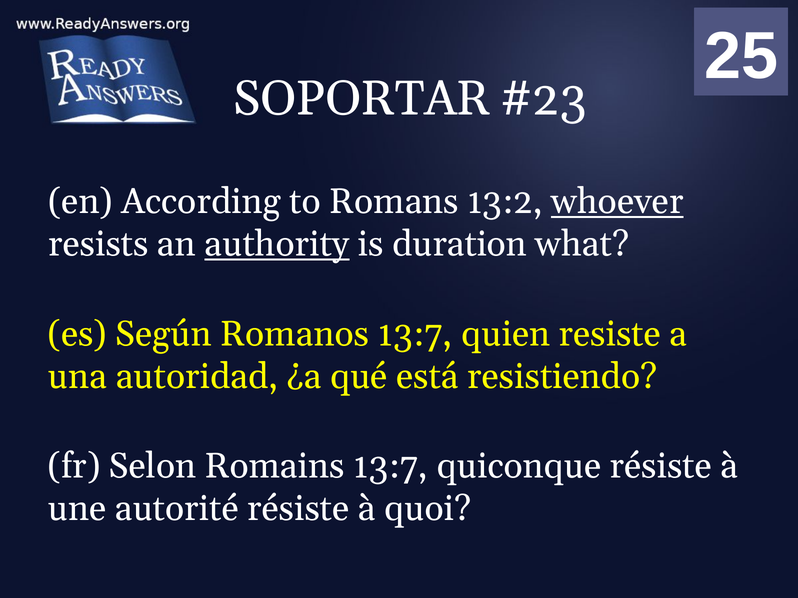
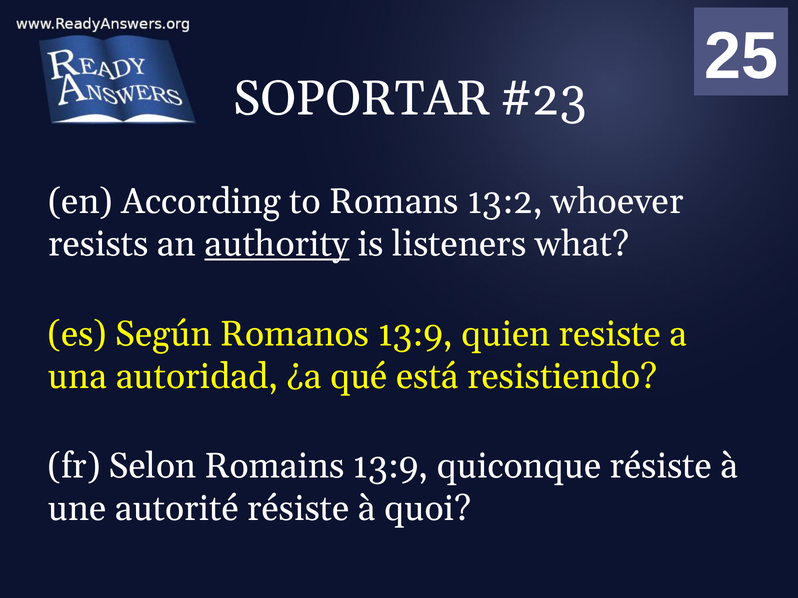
whoever underline: present -> none (617, 202)
duration: duration -> listeners (459, 244)
Romanos 13:7: 13:7 -> 13:9 (415, 334)
Romains 13:7: 13:7 -> 13:9 (391, 467)
